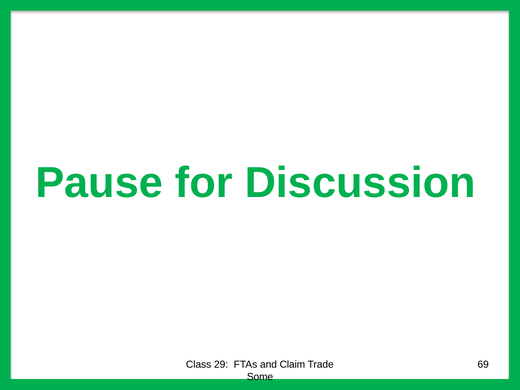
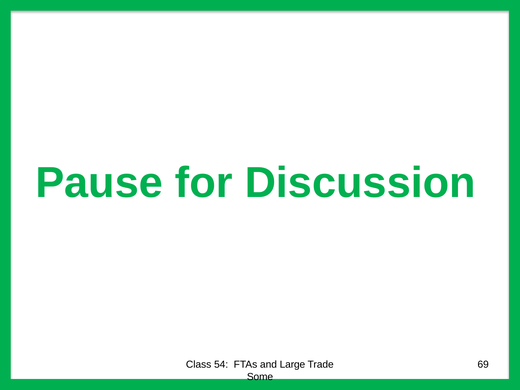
29: 29 -> 54 (221, 365)
Claim: Claim -> Large (292, 365)
